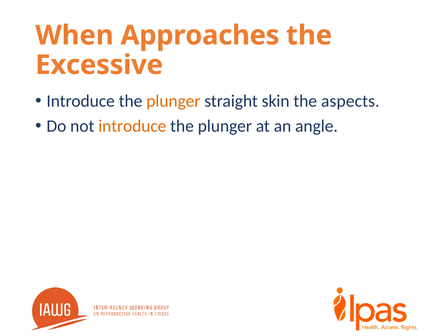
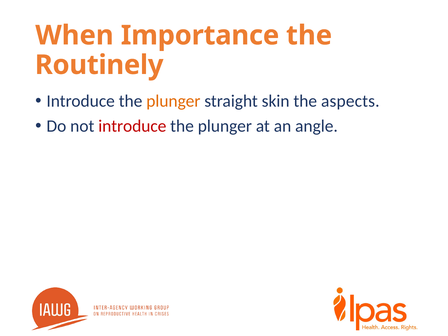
Approaches: Approaches -> Importance (200, 35)
Excessive: Excessive -> Routinely (99, 65)
introduce colour: orange -> red (132, 126)
